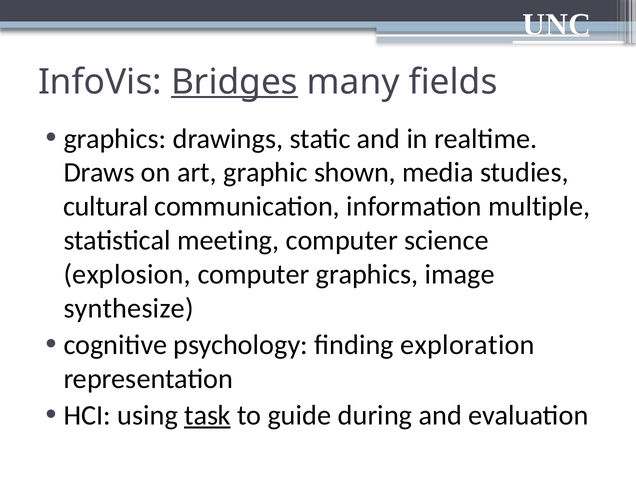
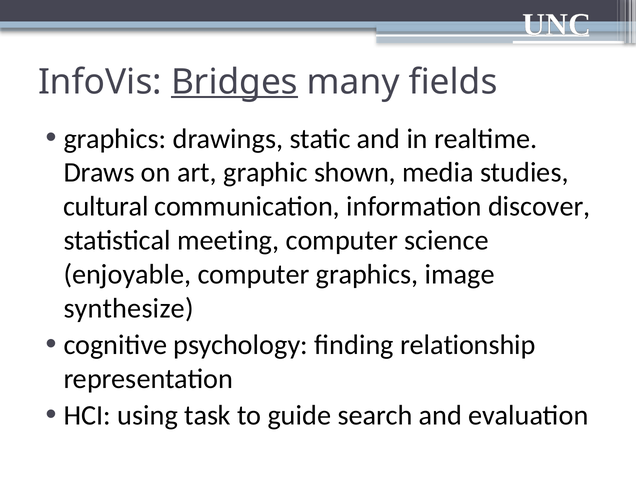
multiple: multiple -> discover (539, 207)
explosion: explosion -> enjoyable (127, 274)
exploration: exploration -> relationship (468, 345)
task underline: present -> none (208, 415)
during: during -> search (375, 415)
